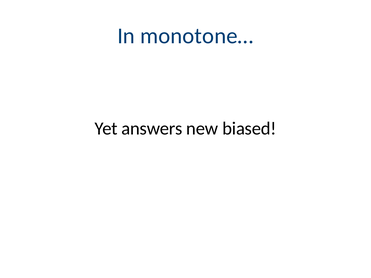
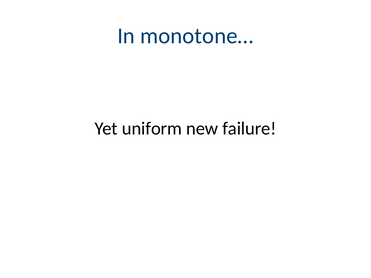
answers: answers -> uniform (152, 129)
biased: biased -> failure (249, 129)
